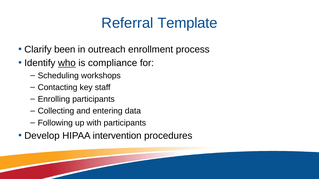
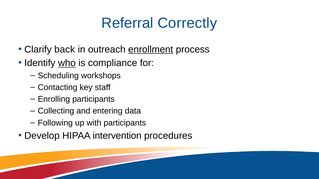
Template: Template -> Correctly (187, 23)
been: been -> back (65, 50)
enrollment underline: none -> present (151, 50)
